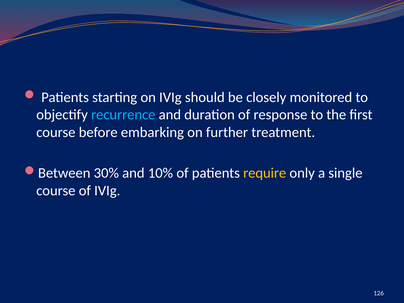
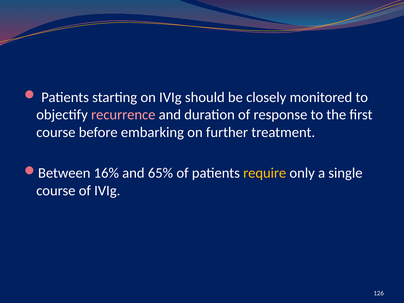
recurrence colour: light blue -> pink (123, 115)
30%: 30% -> 16% (106, 173)
10%: 10% -> 65% (160, 173)
